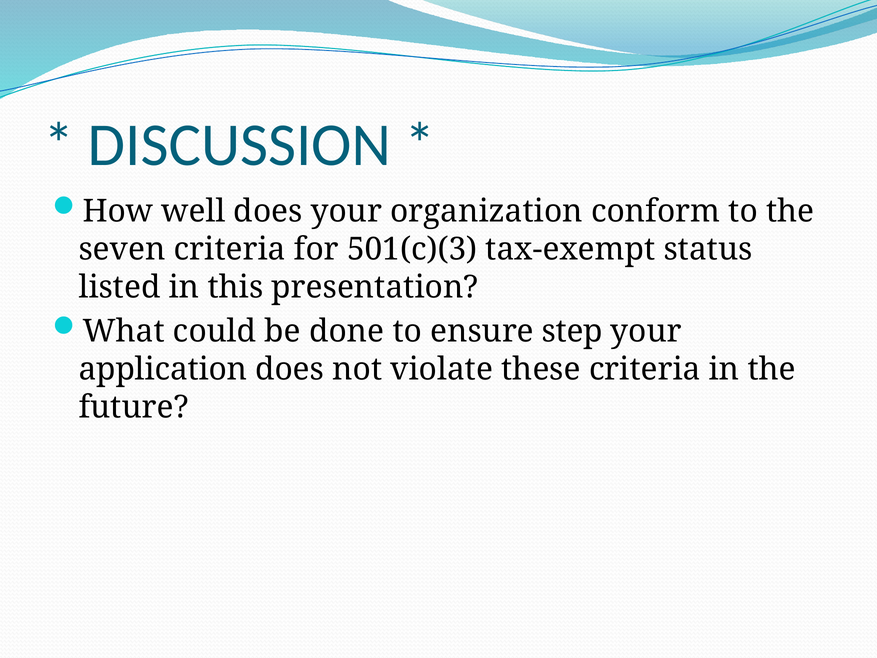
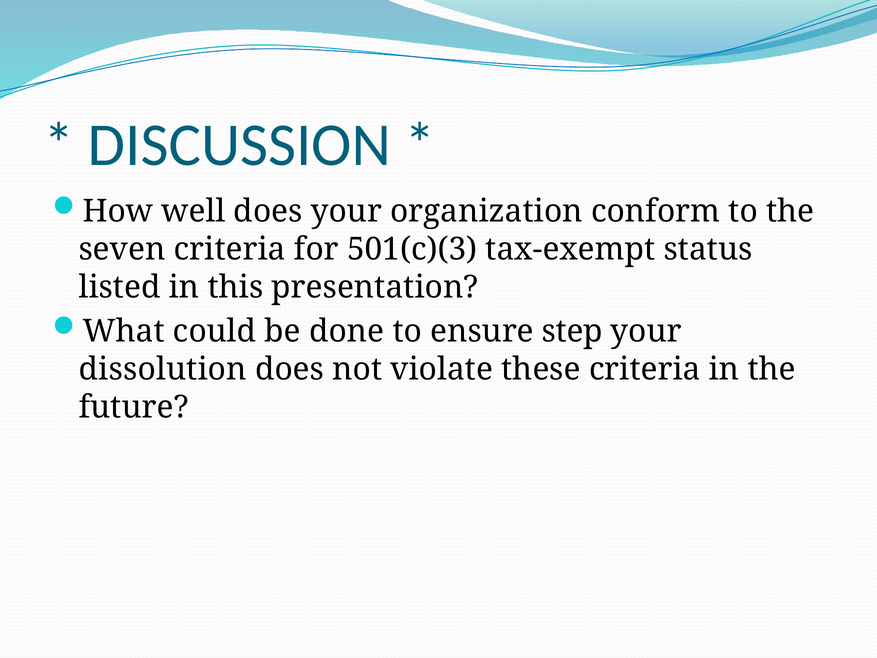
application: application -> dissolution (163, 369)
